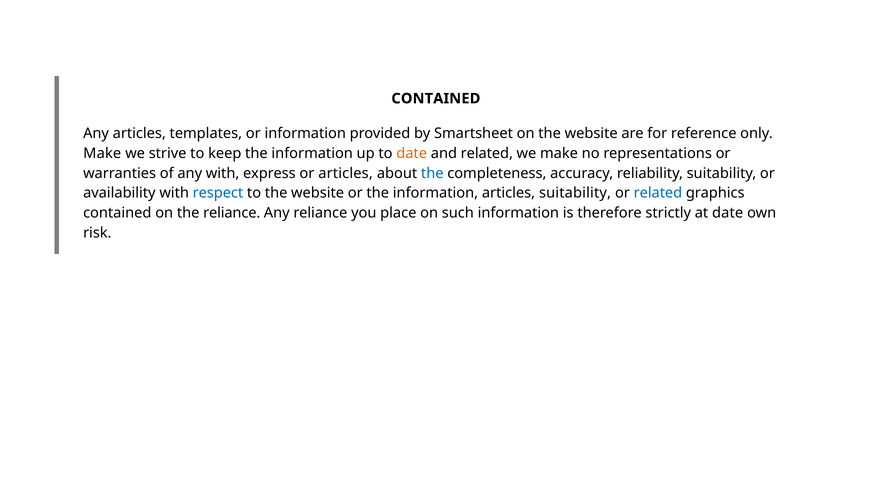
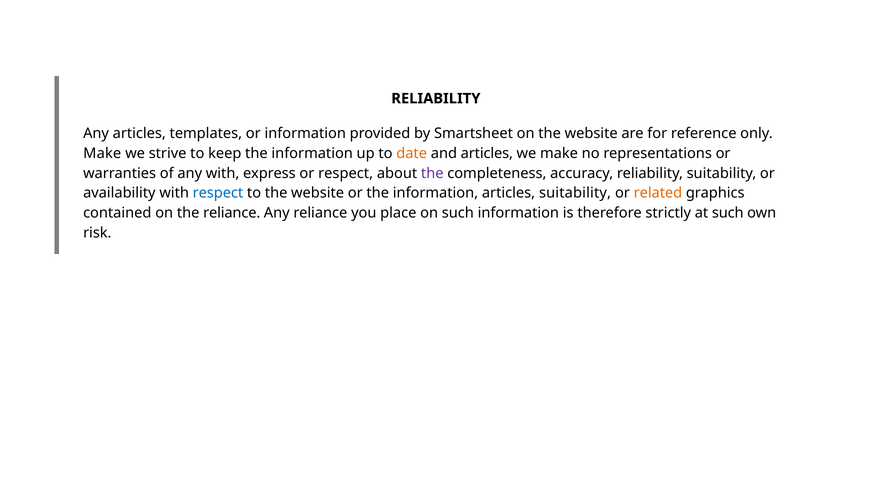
CONTAINED: CONTAINED -> RELIABILITY (436, 98)
and related: related -> articles (487, 153)
or articles: articles -> respect (346, 173)
the colour: blue -> purple (432, 173)
related colour: blue -> orange (658, 193)
at date: date -> such (728, 213)
